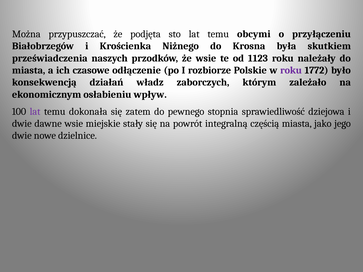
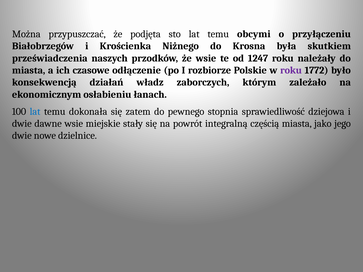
1123: 1123 -> 1247 (258, 58)
wpływ: wpływ -> łanach (150, 95)
lat colour: purple -> blue (35, 112)
